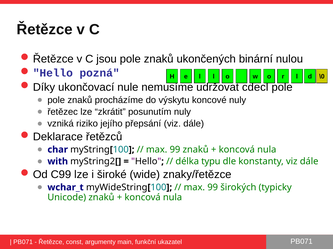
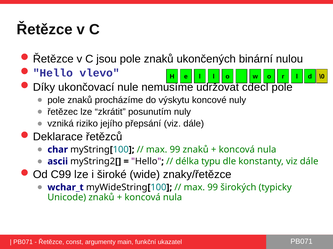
pozná: pozná -> vlevo (100, 73)
with: with -> ascii (58, 162)
